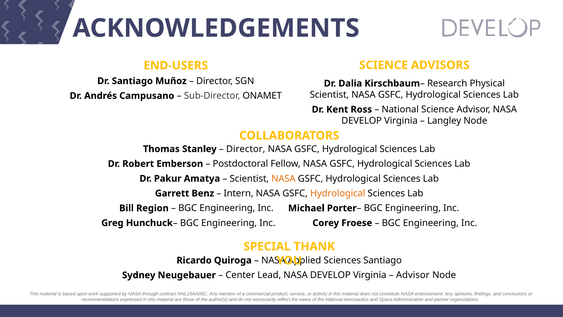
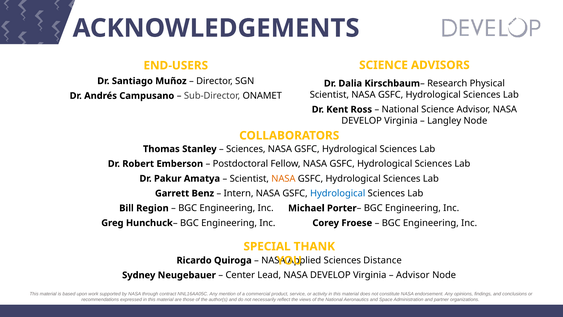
Director: Director -> Sciences (246, 149)
Hydrological colour: orange -> blue (338, 193)
Sciences Santiago: Santiago -> Distance (383, 260)
